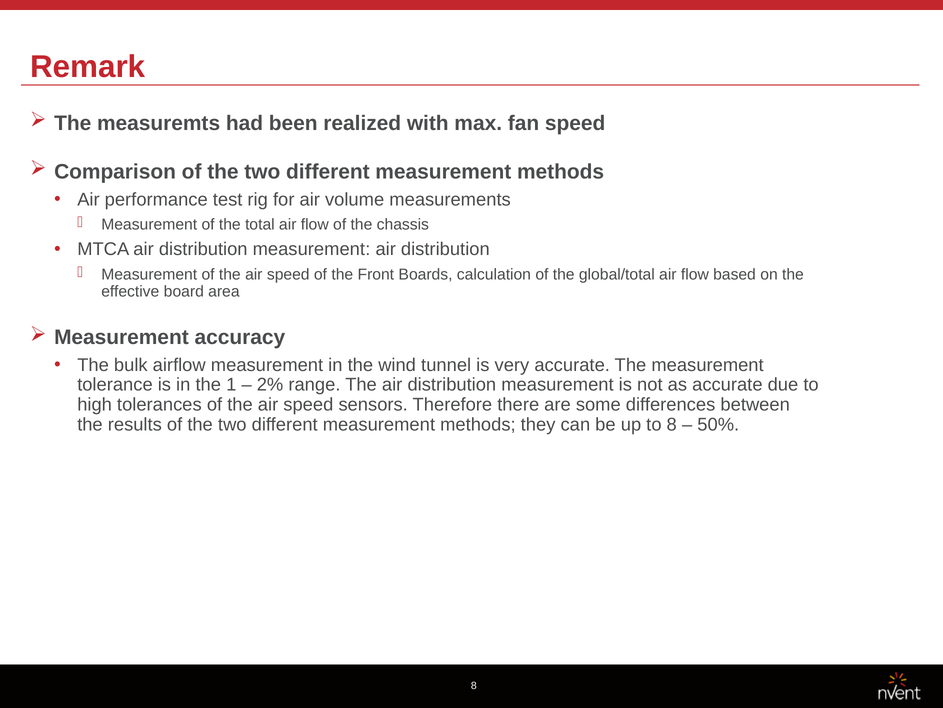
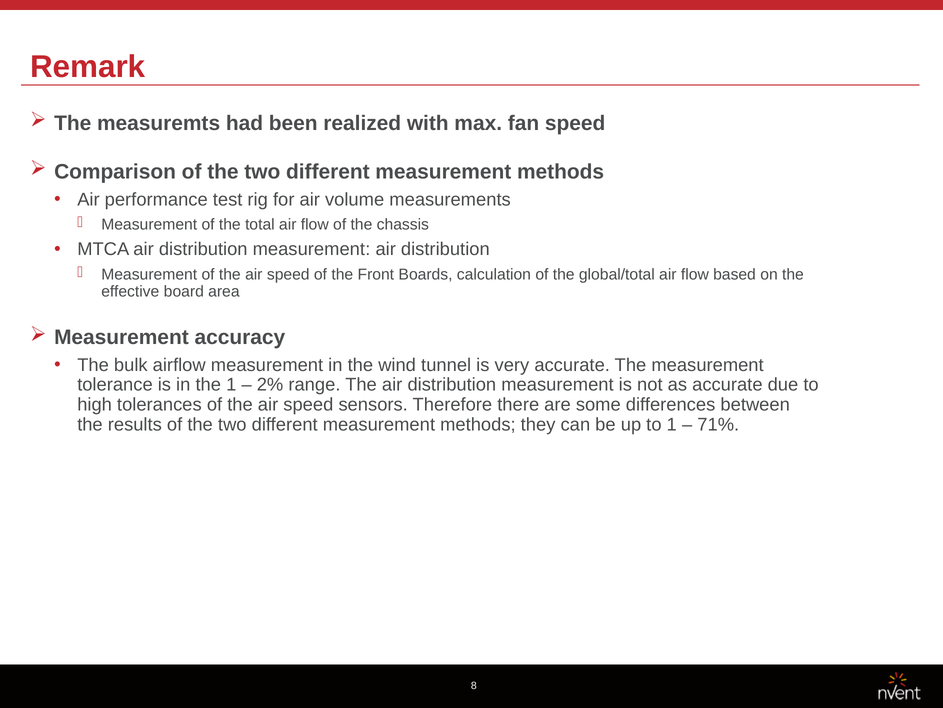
to 8: 8 -> 1 (672, 424)
50%: 50% -> 71% (718, 424)
